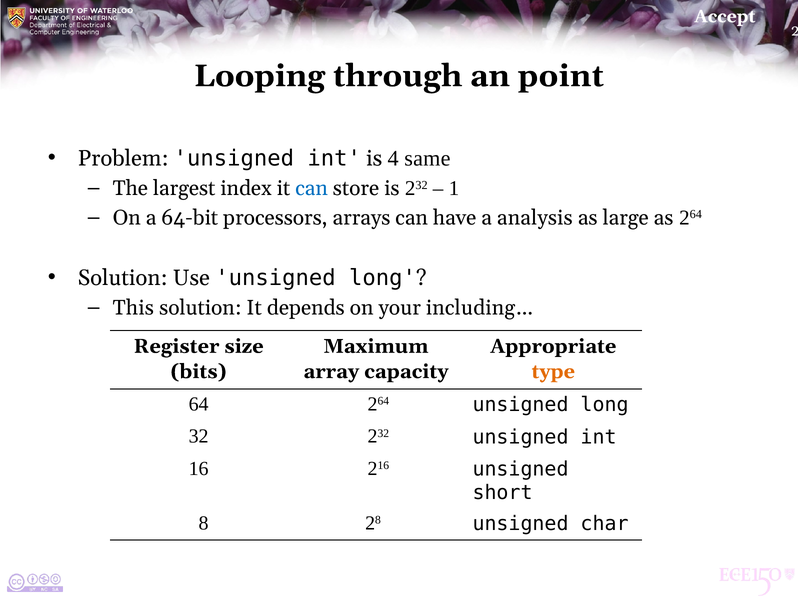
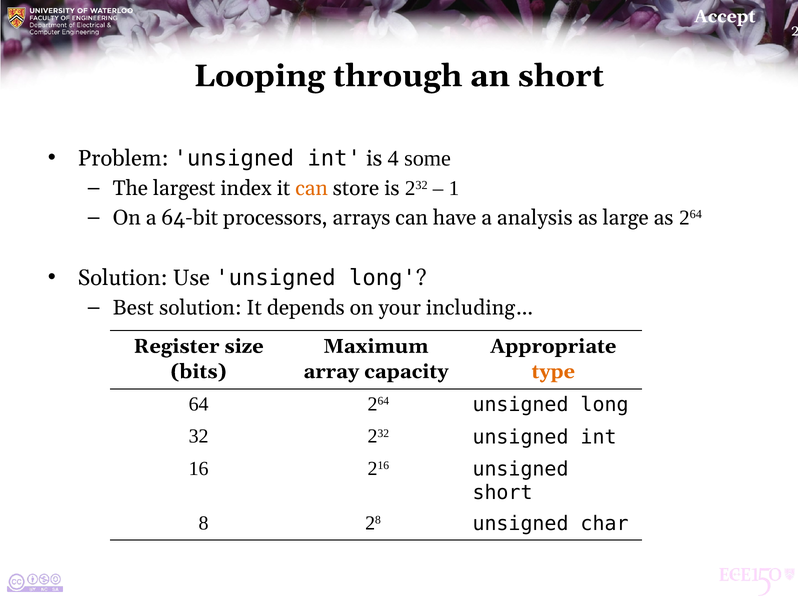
an point: point -> short (561, 76)
same: same -> some (428, 159)
can colour: blue -> orange (312, 189)
This: This -> Best (133, 308)
